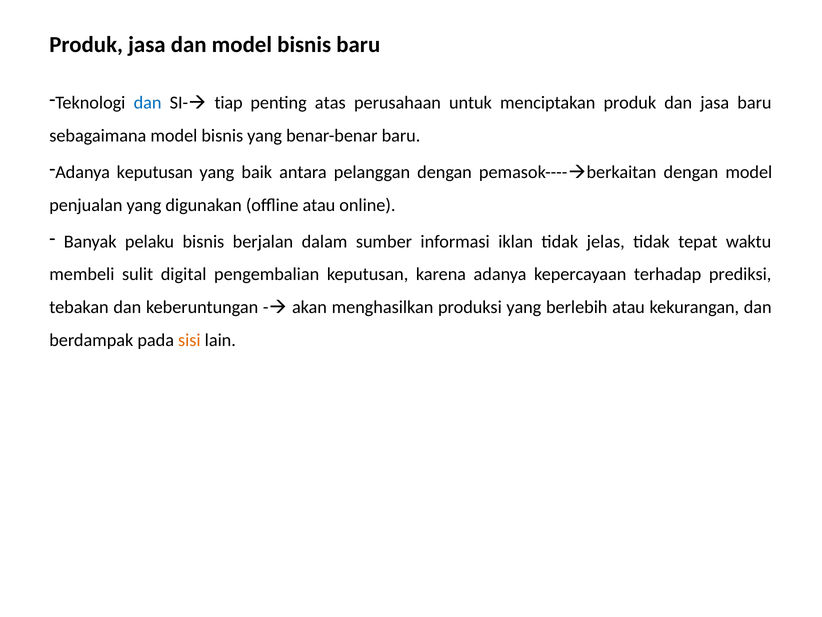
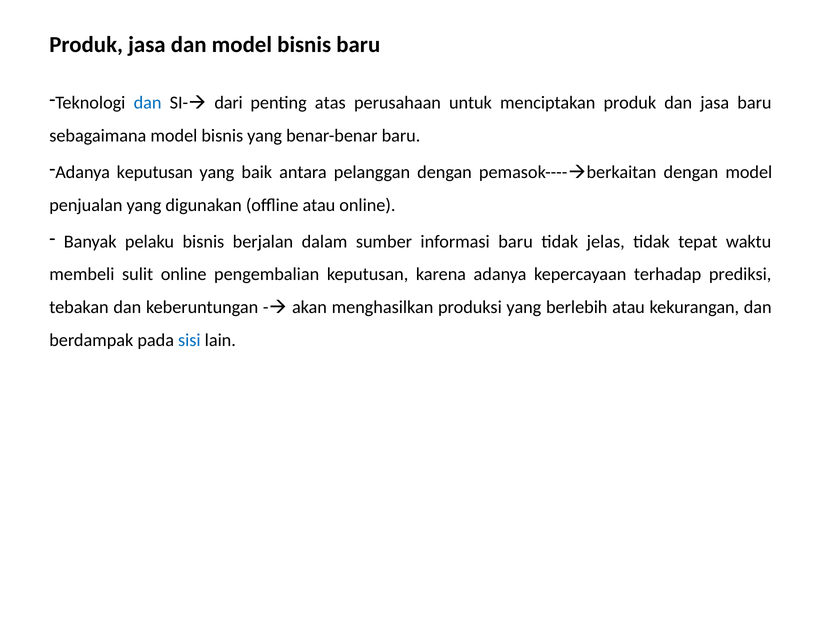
tiap: tiap -> dari (229, 103)
informasi iklan: iklan -> baru (516, 241)
sulit digital: digital -> online (184, 274)
sisi colour: orange -> blue (189, 340)
